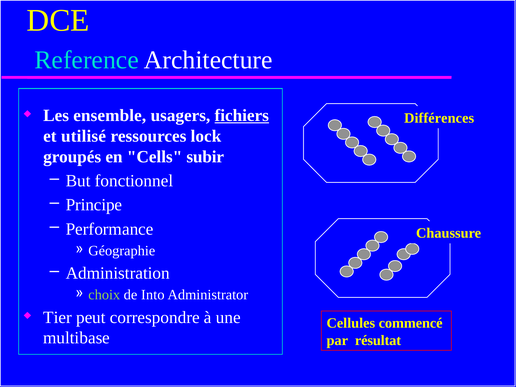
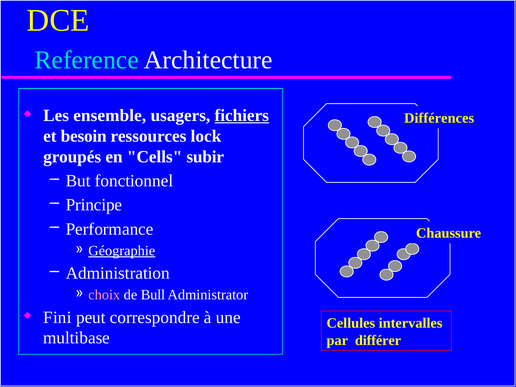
utilisé: utilisé -> besoin (84, 136)
Géographie underline: none -> present (122, 251)
choix colour: light green -> pink (104, 295)
Into: Into -> Bull (153, 295)
Tier: Tier -> Fini (57, 317)
commencé: commencé -> intervalles (411, 323)
résultat: résultat -> différer (378, 340)
